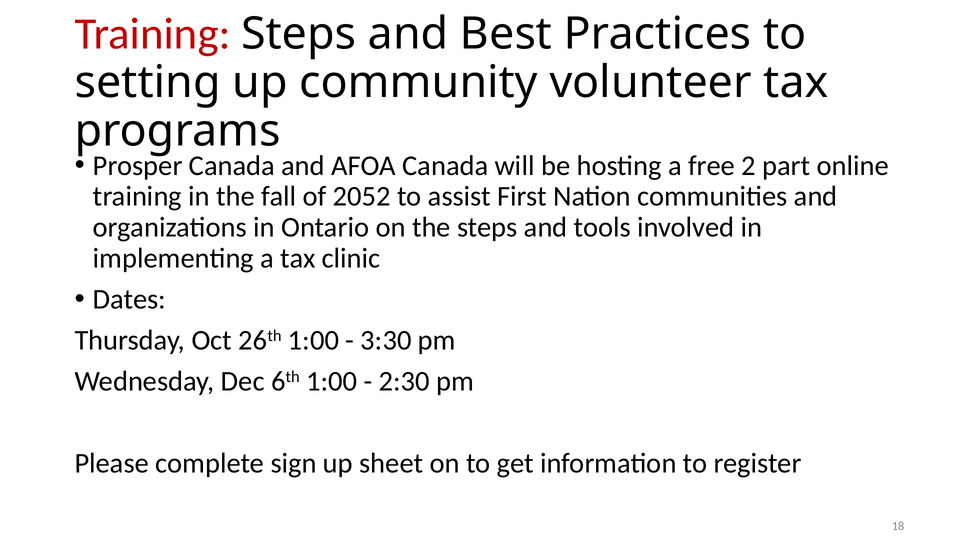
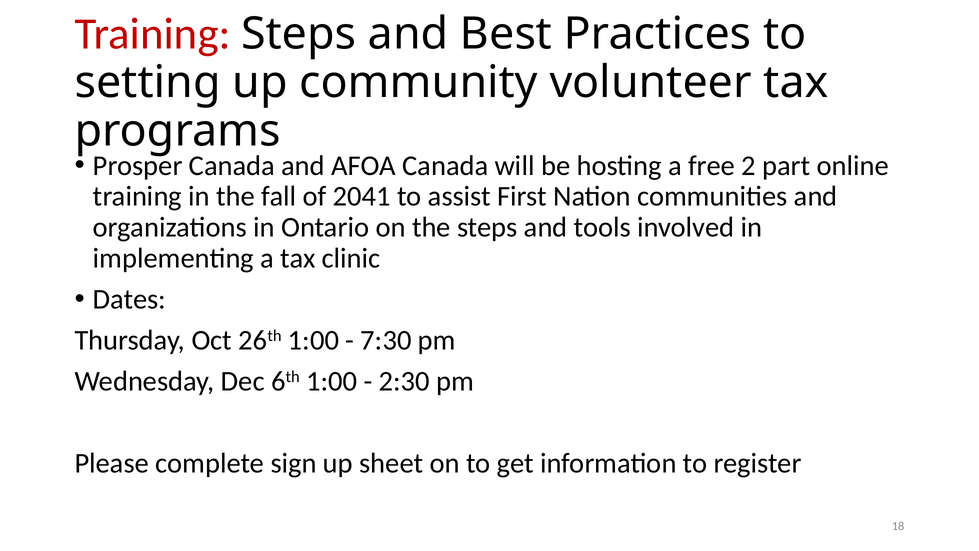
2052: 2052 -> 2041 (362, 196)
3:30: 3:30 -> 7:30 (386, 340)
